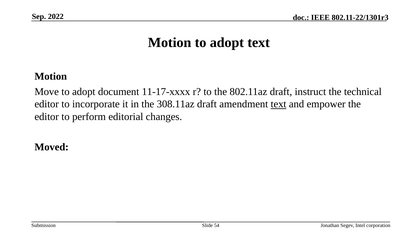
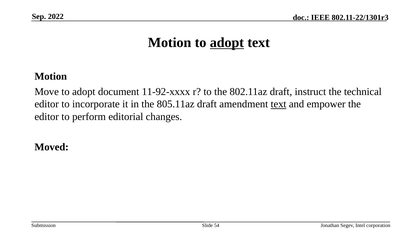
adopt underline: none -> present (227, 43)
11-17-xxxx: 11-17-xxxx -> 11-92-xxxx (166, 92)
308.11az: 308.11az -> 805.11az (176, 104)
